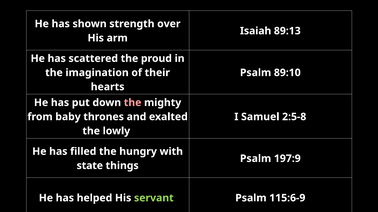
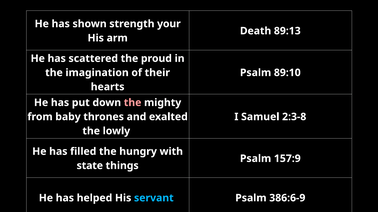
over: over -> your (169, 24)
Isaiah: Isaiah -> Death (256, 31)
2:5-8: 2:5-8 -> 2:3-8 (294, 117)
197:9: 197:9 -> 157:9 (287, 159)
servant colour: light green -> light blue (154, 199)
115:6-9: 115:6-9 -> 386:6-9 (287, 199)
